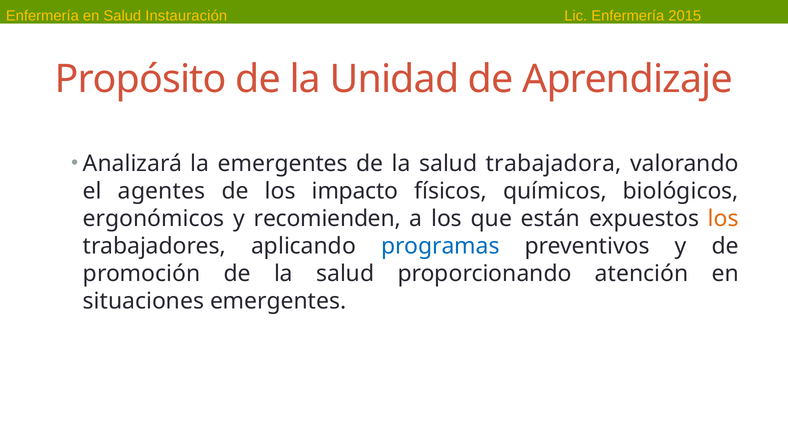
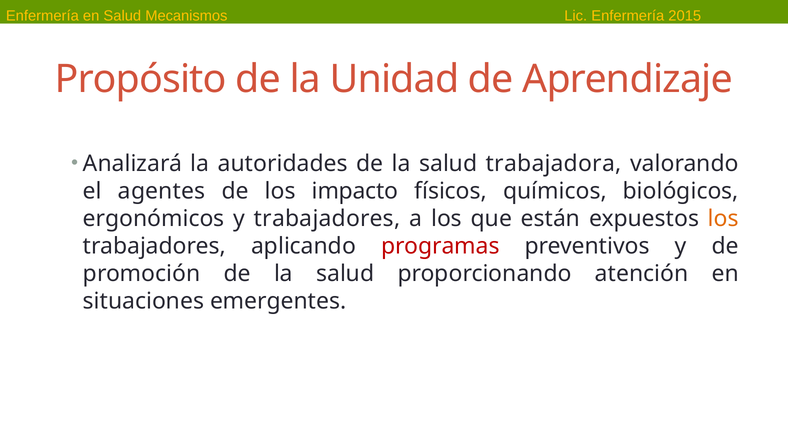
Instauración: Instauración -> Mecanismos (186, 16)
la emergentes: emergentes -> autoridades (283, 164)
y recomienden: recomienden -> trabajadores (327, 219)
programas colour: blue -> red (440, 246)
